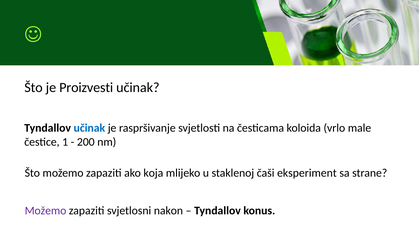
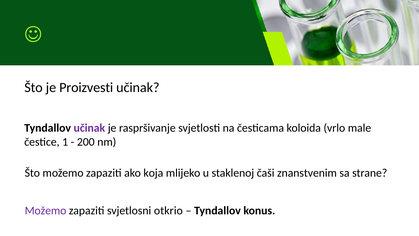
učinak colour: blue -> purple (89, 128)
eksperiment: eksperiment -> znanstvenim (307, 173)
nakon: nakon -> otkrio (168, 210)
